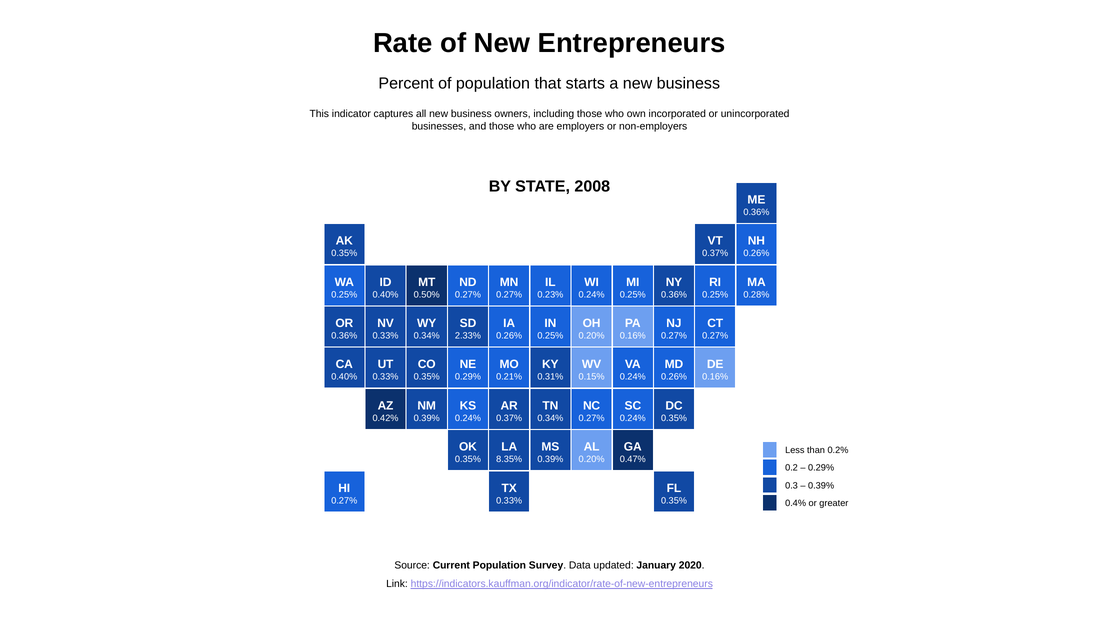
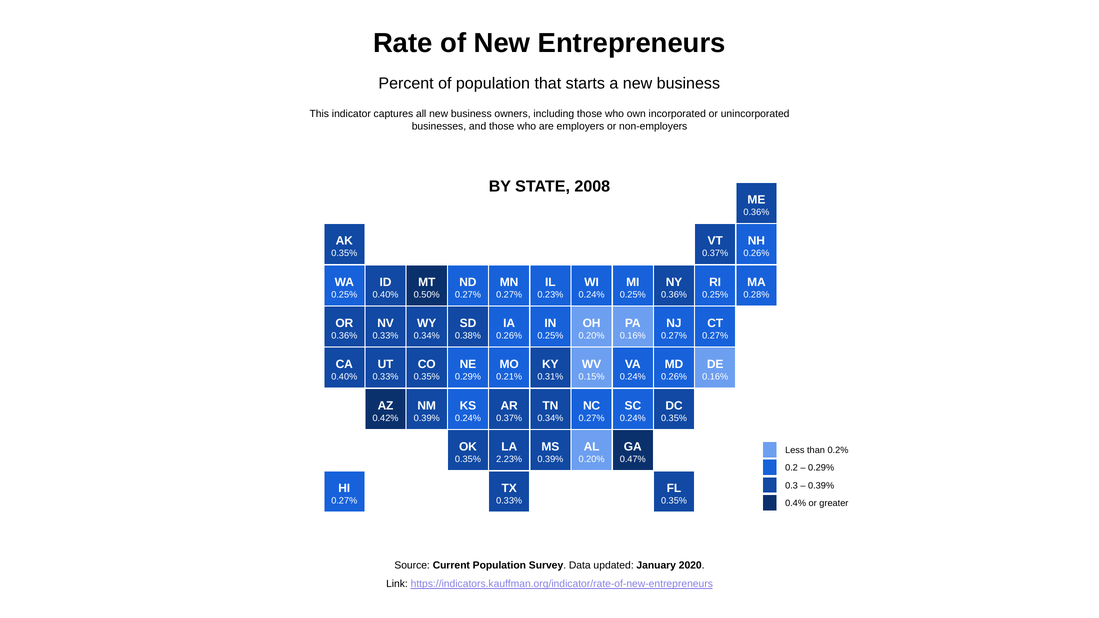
2.33%: 2.33% -> 0.38% (468, 336)
8.35%: 8.35% -> 2.23% (509, 459)
